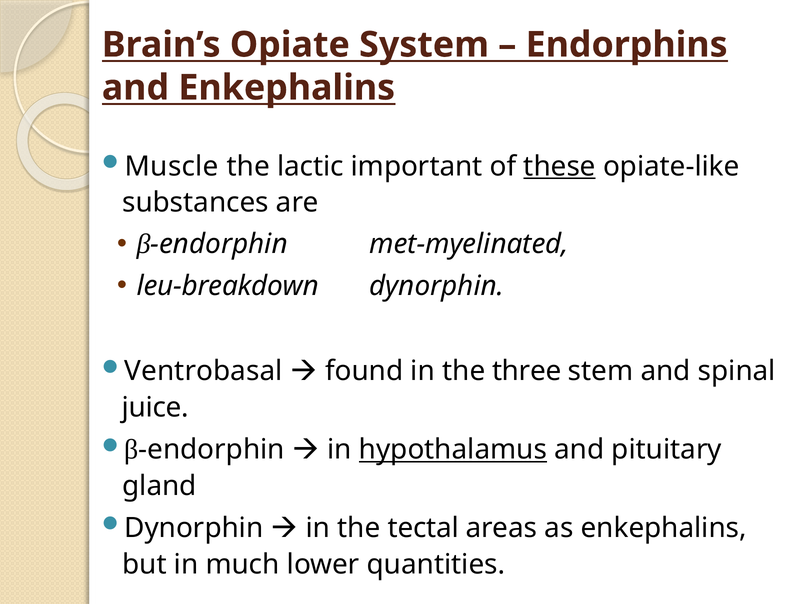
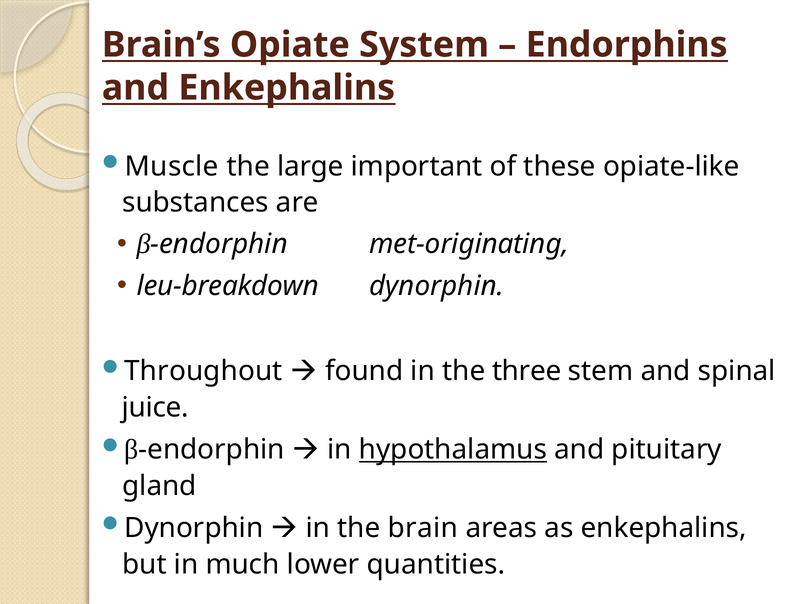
lactic: lactic -> large (310, 166)
these underline: present -> none (560, 166)
met-myelinated: met-myelinated -> met-originating (469, 244)
Ventrobasal: Ventrobasal -> Throughout (203, 371)
tectal: tectal -> brain (423, 528)
